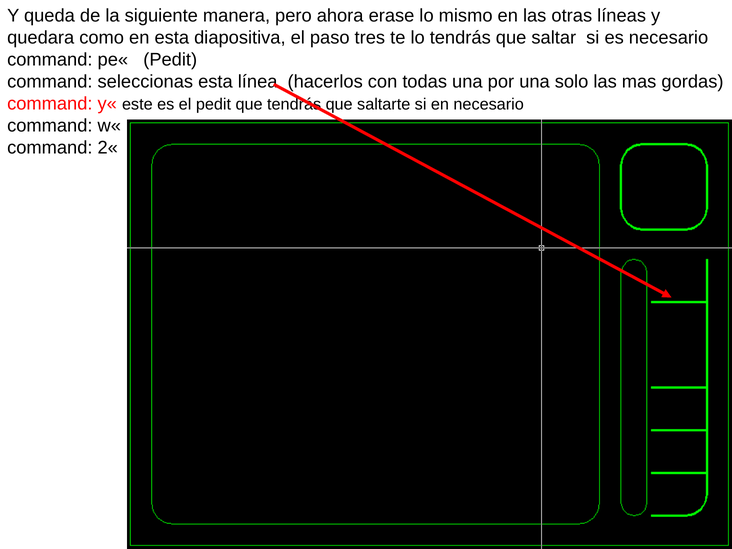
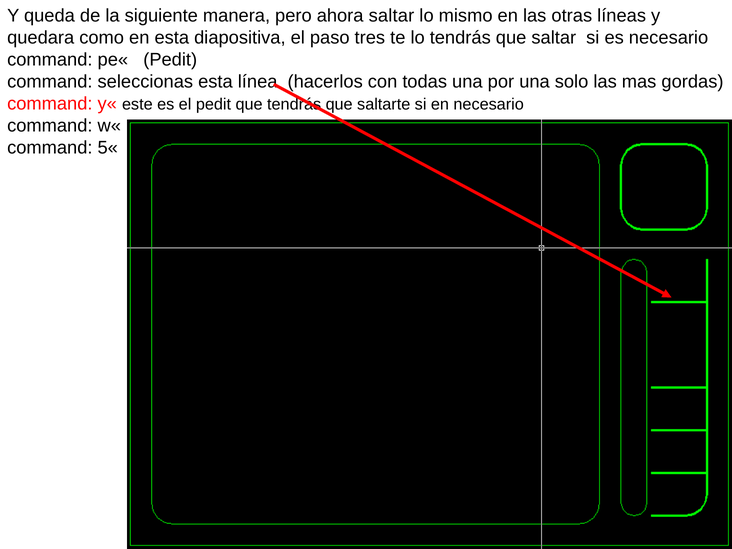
ahora erase: erase -> saltar (391, 16)
2«: 2« -> 5« (108, 148)
